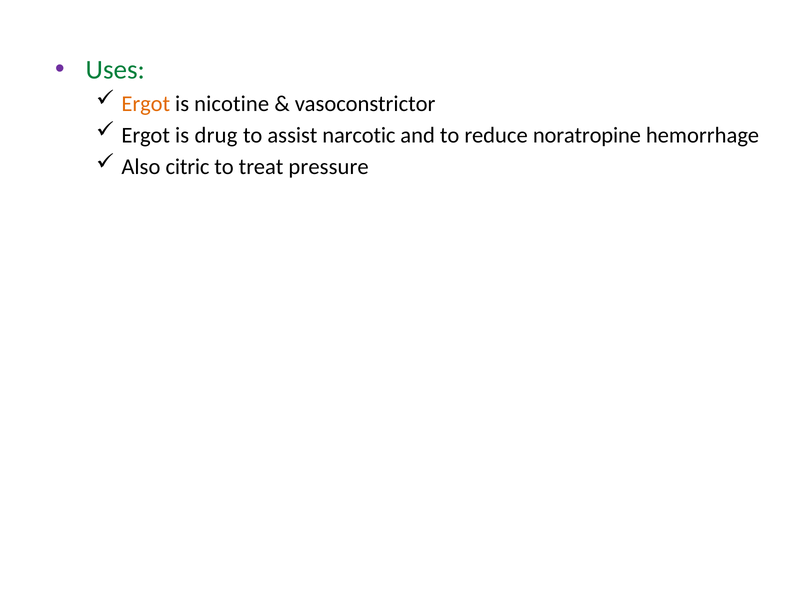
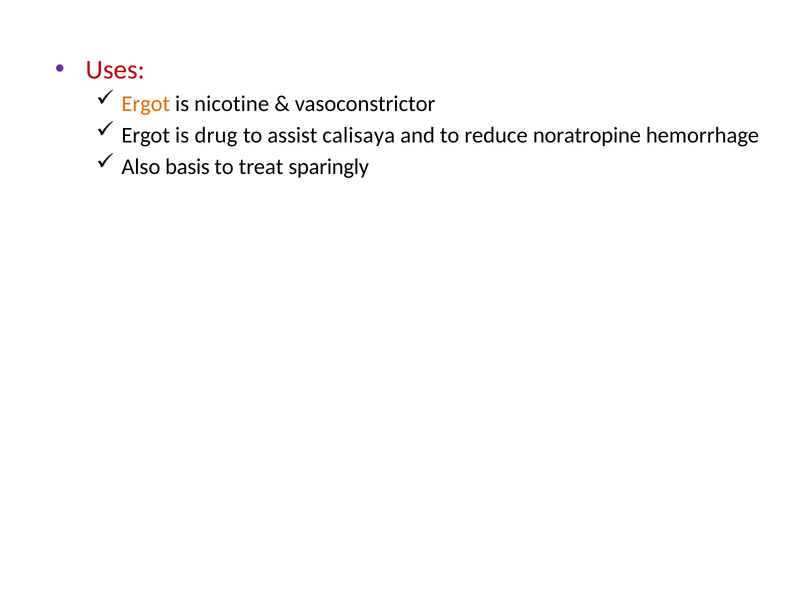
Uses colour: green -> red (116, 70)
narcotic: narcotic -> calisaya (359, 135)
citric: citric -> basis (188, 167)
pressure: pressure -> sparingly (329, 167)
